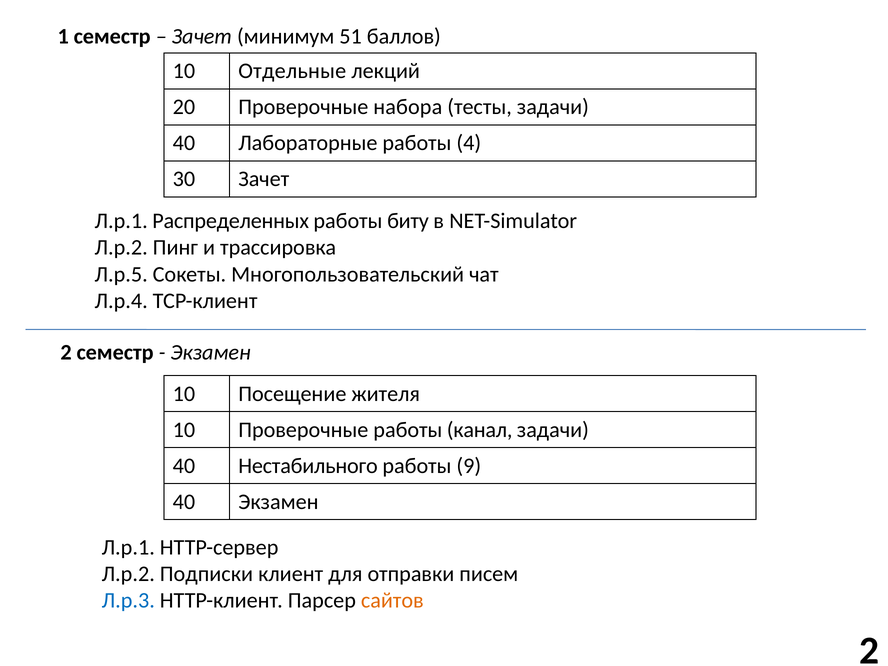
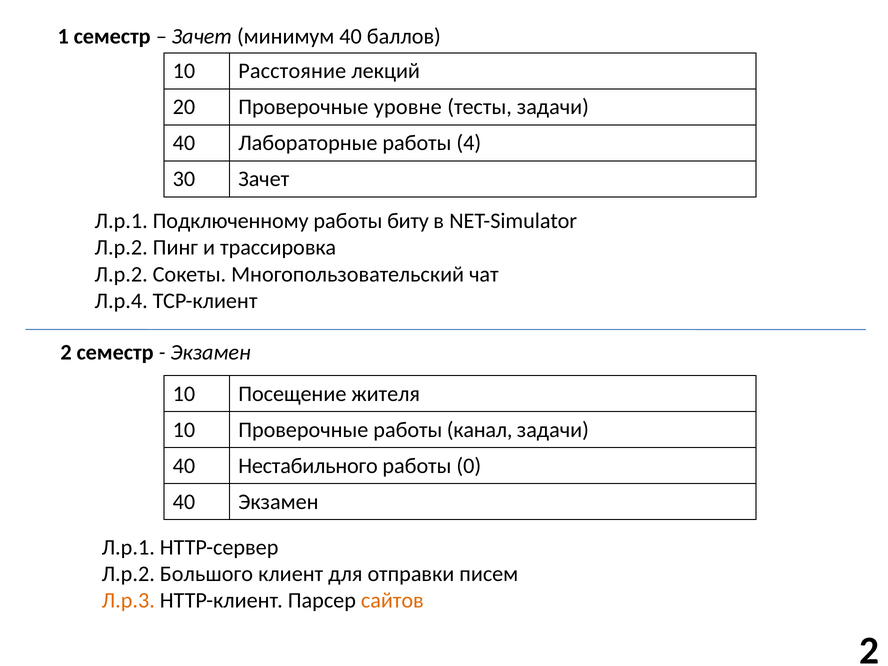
минимум 51: 51 -> 40 (351, 37)
Отдельные: Отдельные -> Расстояние (292, 71)
набора: набора -> уровне (408, 107)
Распределенных: Распределенных -> Подключенному (231, 221)
Л.р.5: Л.р.5 -> Л.р.2 (121, 274)
9: 9 -> 0 (469, 466)
Подписки: Подписки -> Большого (206, 574)
Л.р.3 colour: blue -> orange (128, 600)
